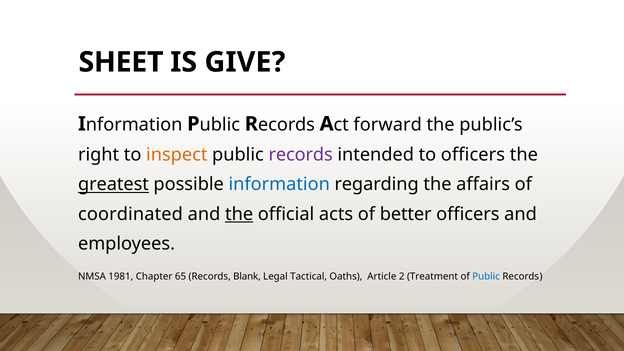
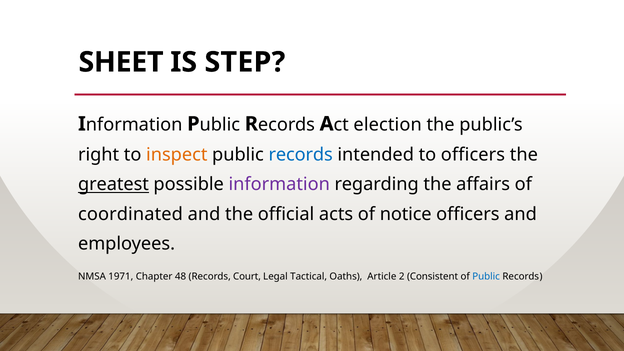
GIVE: GIVE -> STEP (245, 62)
forward: forward -> election (388, 125)
records colour: purple -> blue (301, 155)
information colour: blue -> purple (279, 184)
the underline: present -> none (239, 214)
better: better -> notice (406, 214)
1981: 1981 -> 1971 (121, 277)
65: 65 -> 48 (181, 277)
Blank: Blank -> Court (247, 277)
Treatment: Treatment -> Consistent (433, 277)
